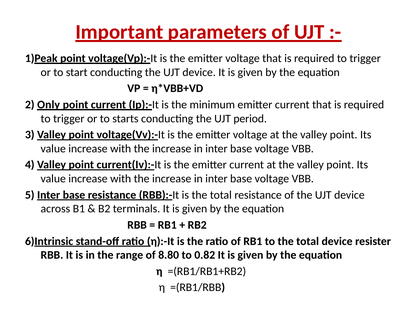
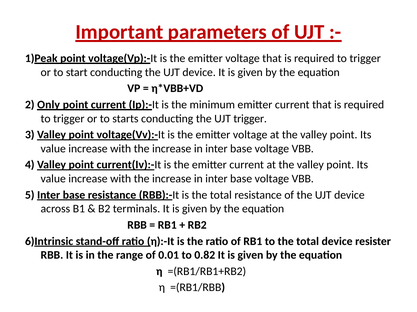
UJT period: period -> trigger (250, 119)
8.80: 8.80 -> 0.01 (169, 256)
